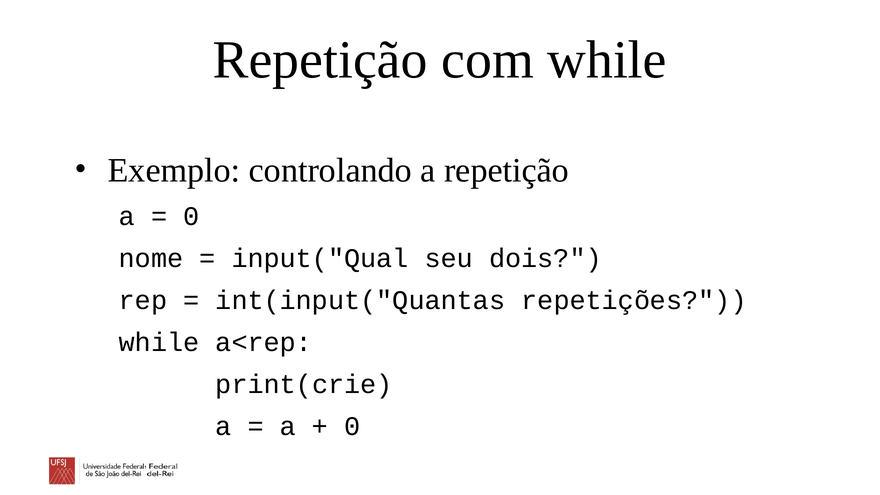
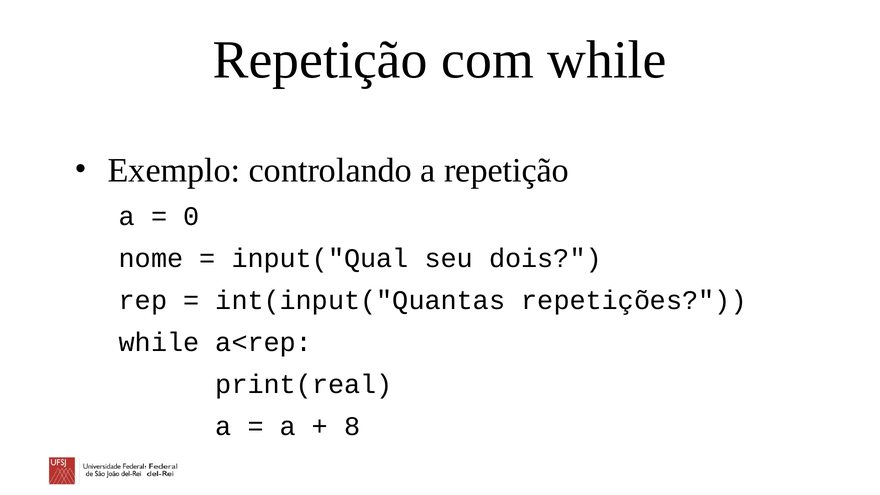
print(crie: print(crie -> print(real (304, 384)
0: 0 -> 8 (352, 427)
